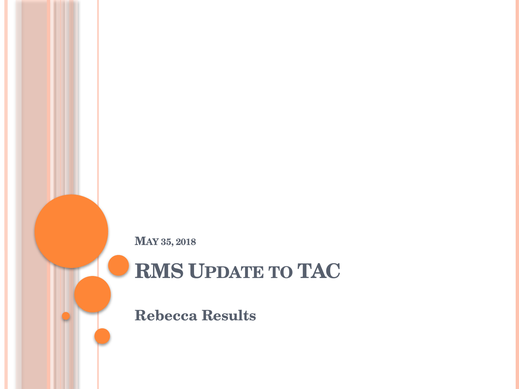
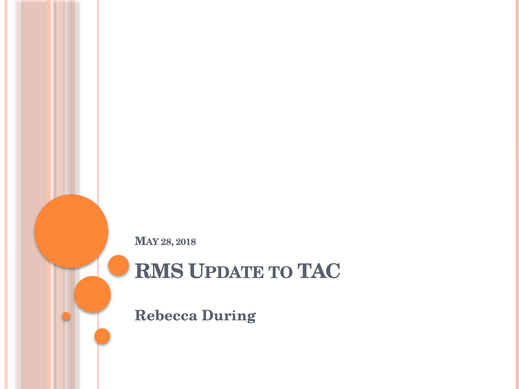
35: 35 -> 28 (167, 242)
Results: Results -> During (229, 316)
